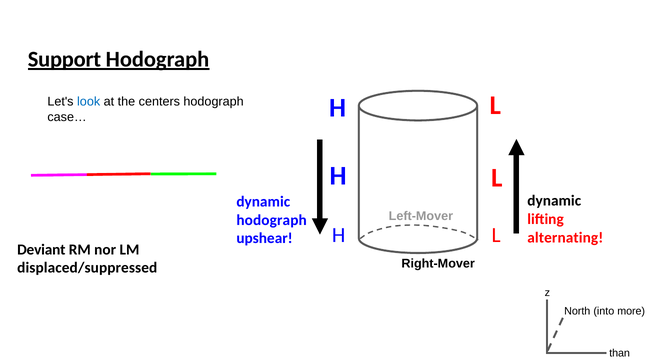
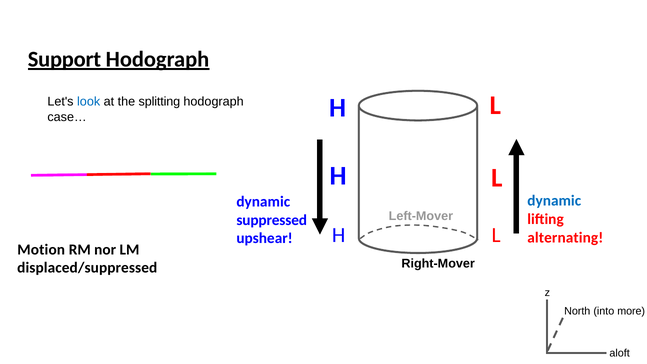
centers: centers -> splitting (159, 102)
dynamic colour: black -> blue (554, 201)
hodograph: hodograph -> suppressed (272, 220)
Deviant: Deviant -> Motion (41, 249)
than: than -> aloft (620, 353)
